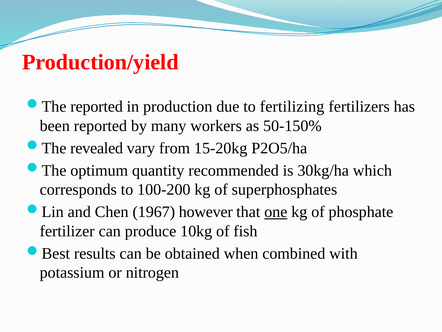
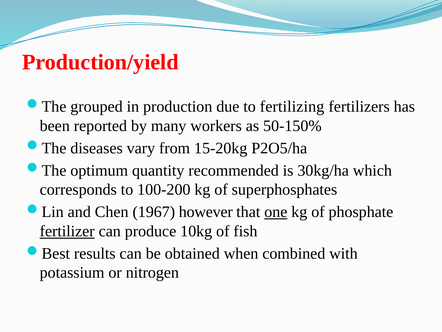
reported: reported -> grouped (97, 106)
revealed: revealed -> diseases (97, 148)
fertilizer underline: none -> present (67, 231)
